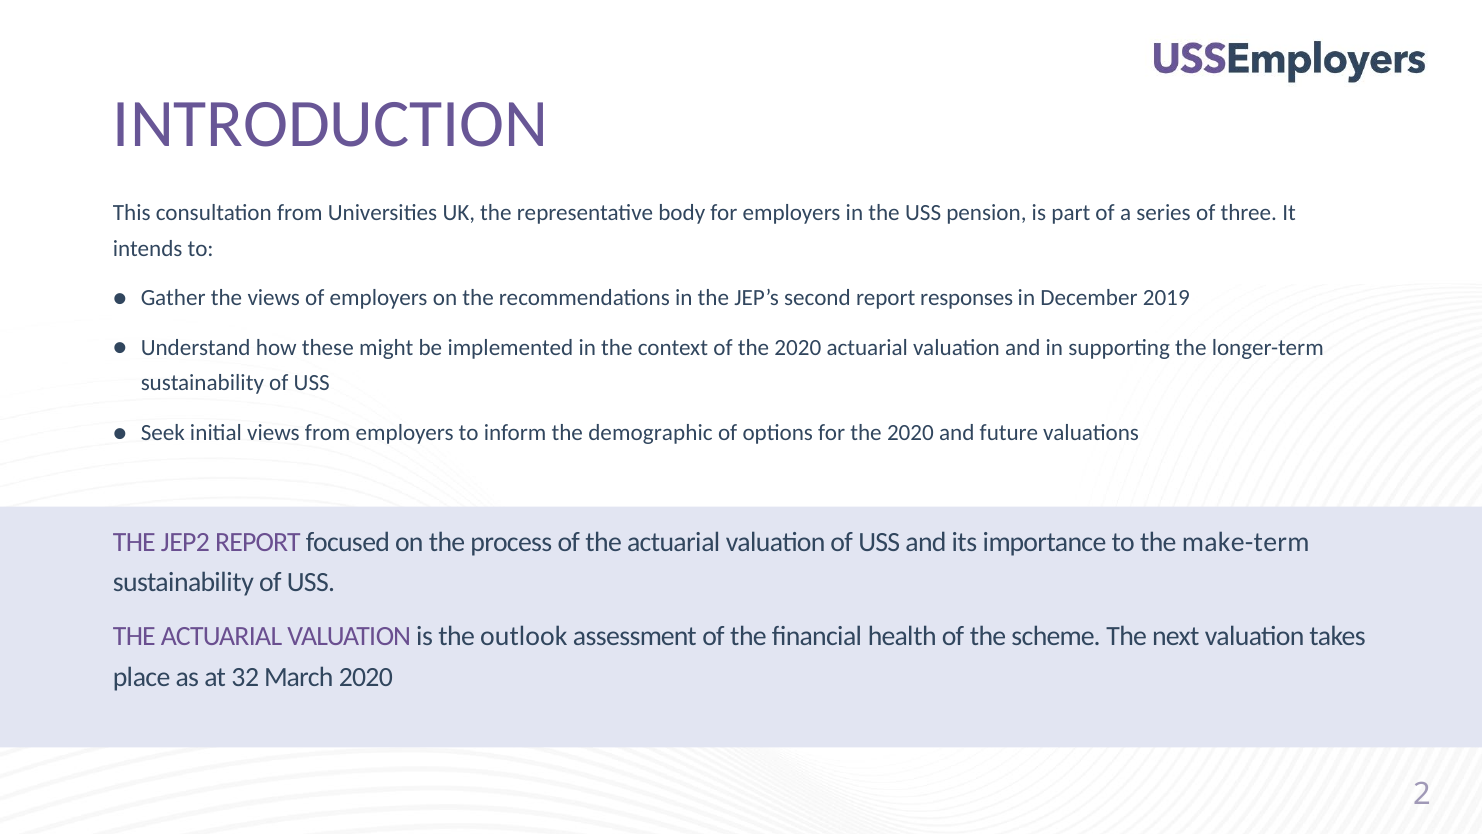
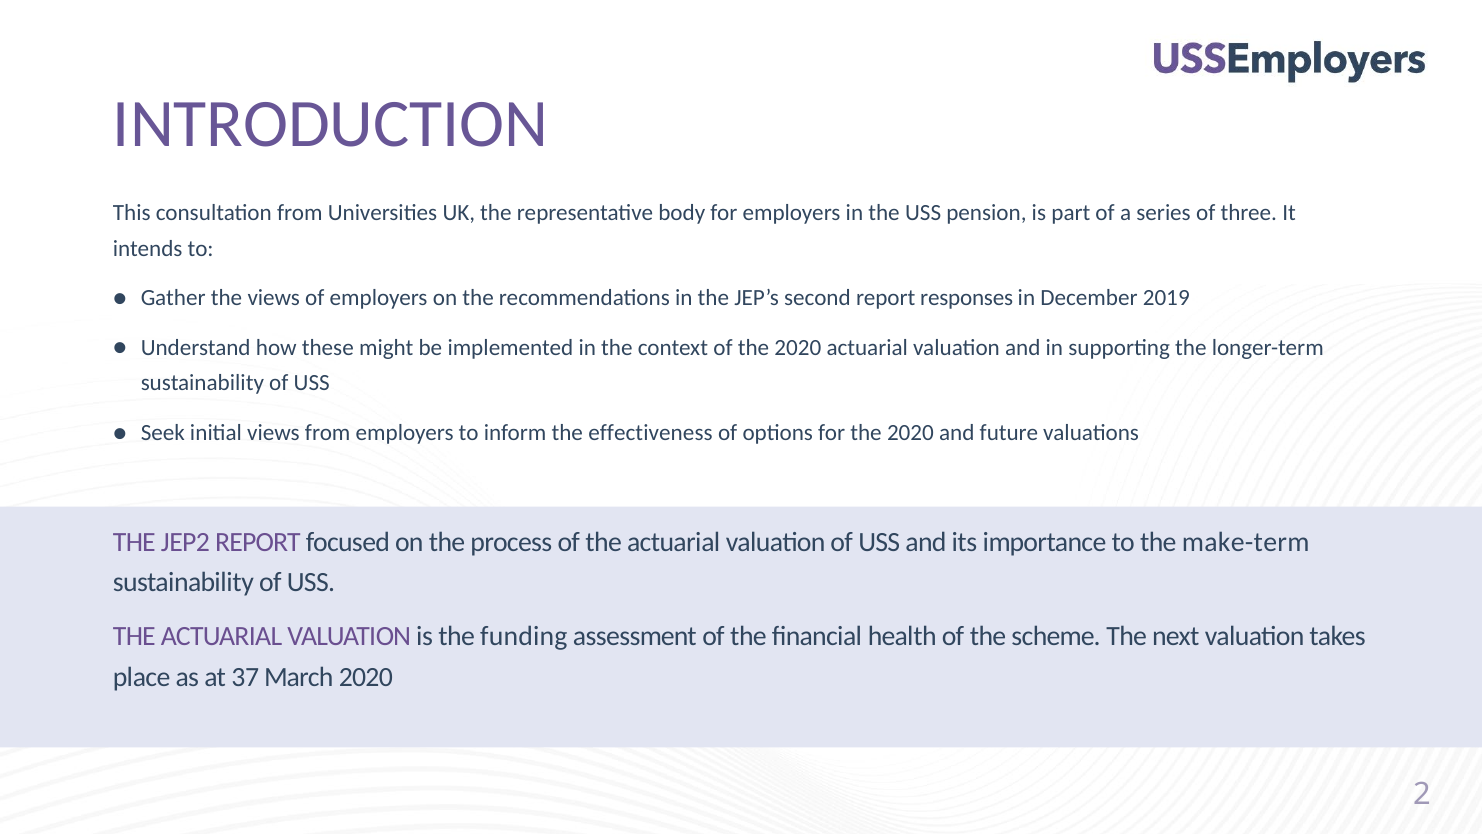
demographic: demographic -> effectiveness (650, 433)
outlook: outlook -> funding (524, 636)
32: 32 -> 37 (245, 677)
